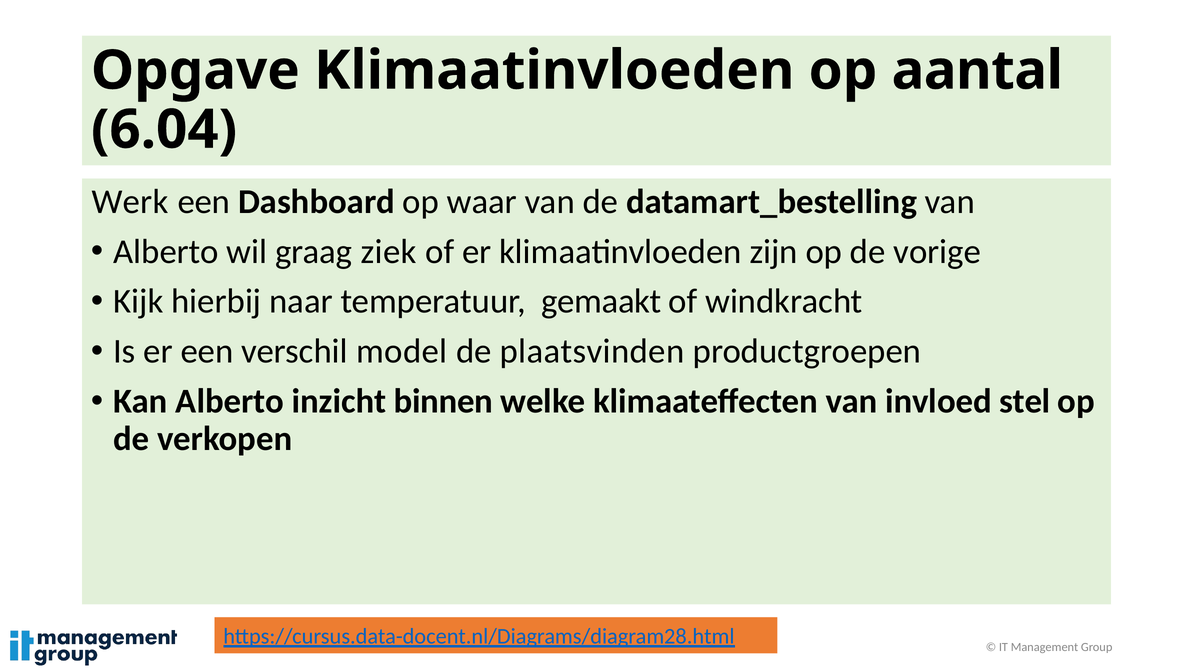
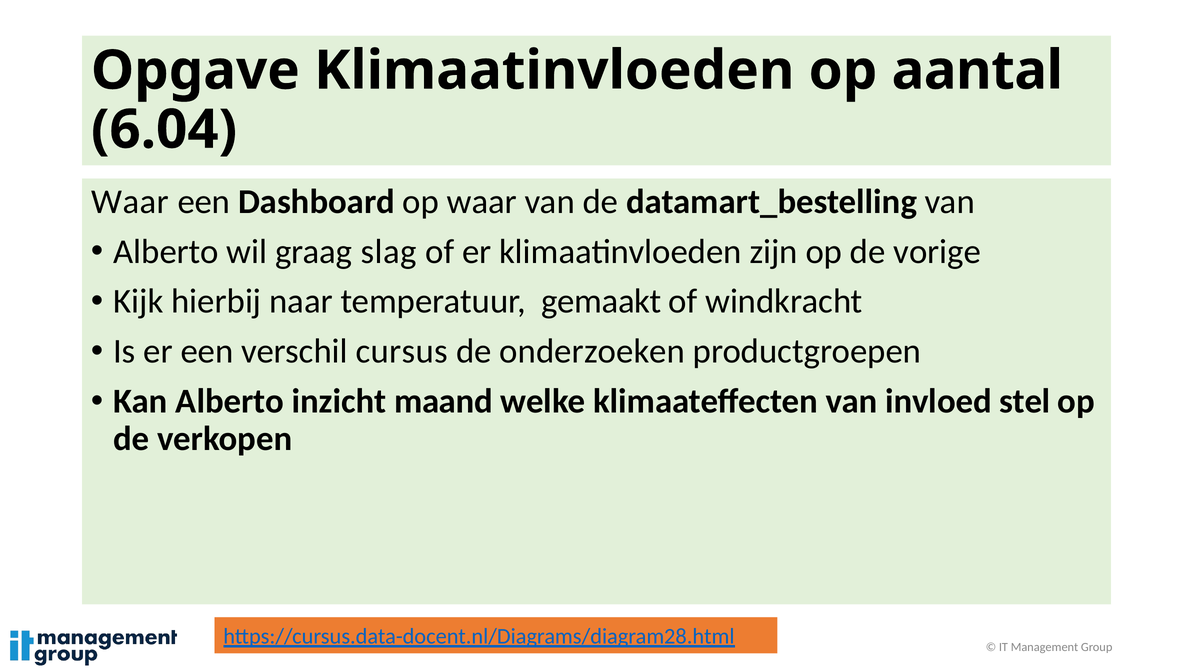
Werk: Werk -> Waar (130, 202)
ziek: ziek -> slag (389, 252)
model: model -> cursus (402, 351)
plaatsvinden: plaatsvinden -> onderzoeken (592, 351)
binnen: binnen -> maand (443, 401)
